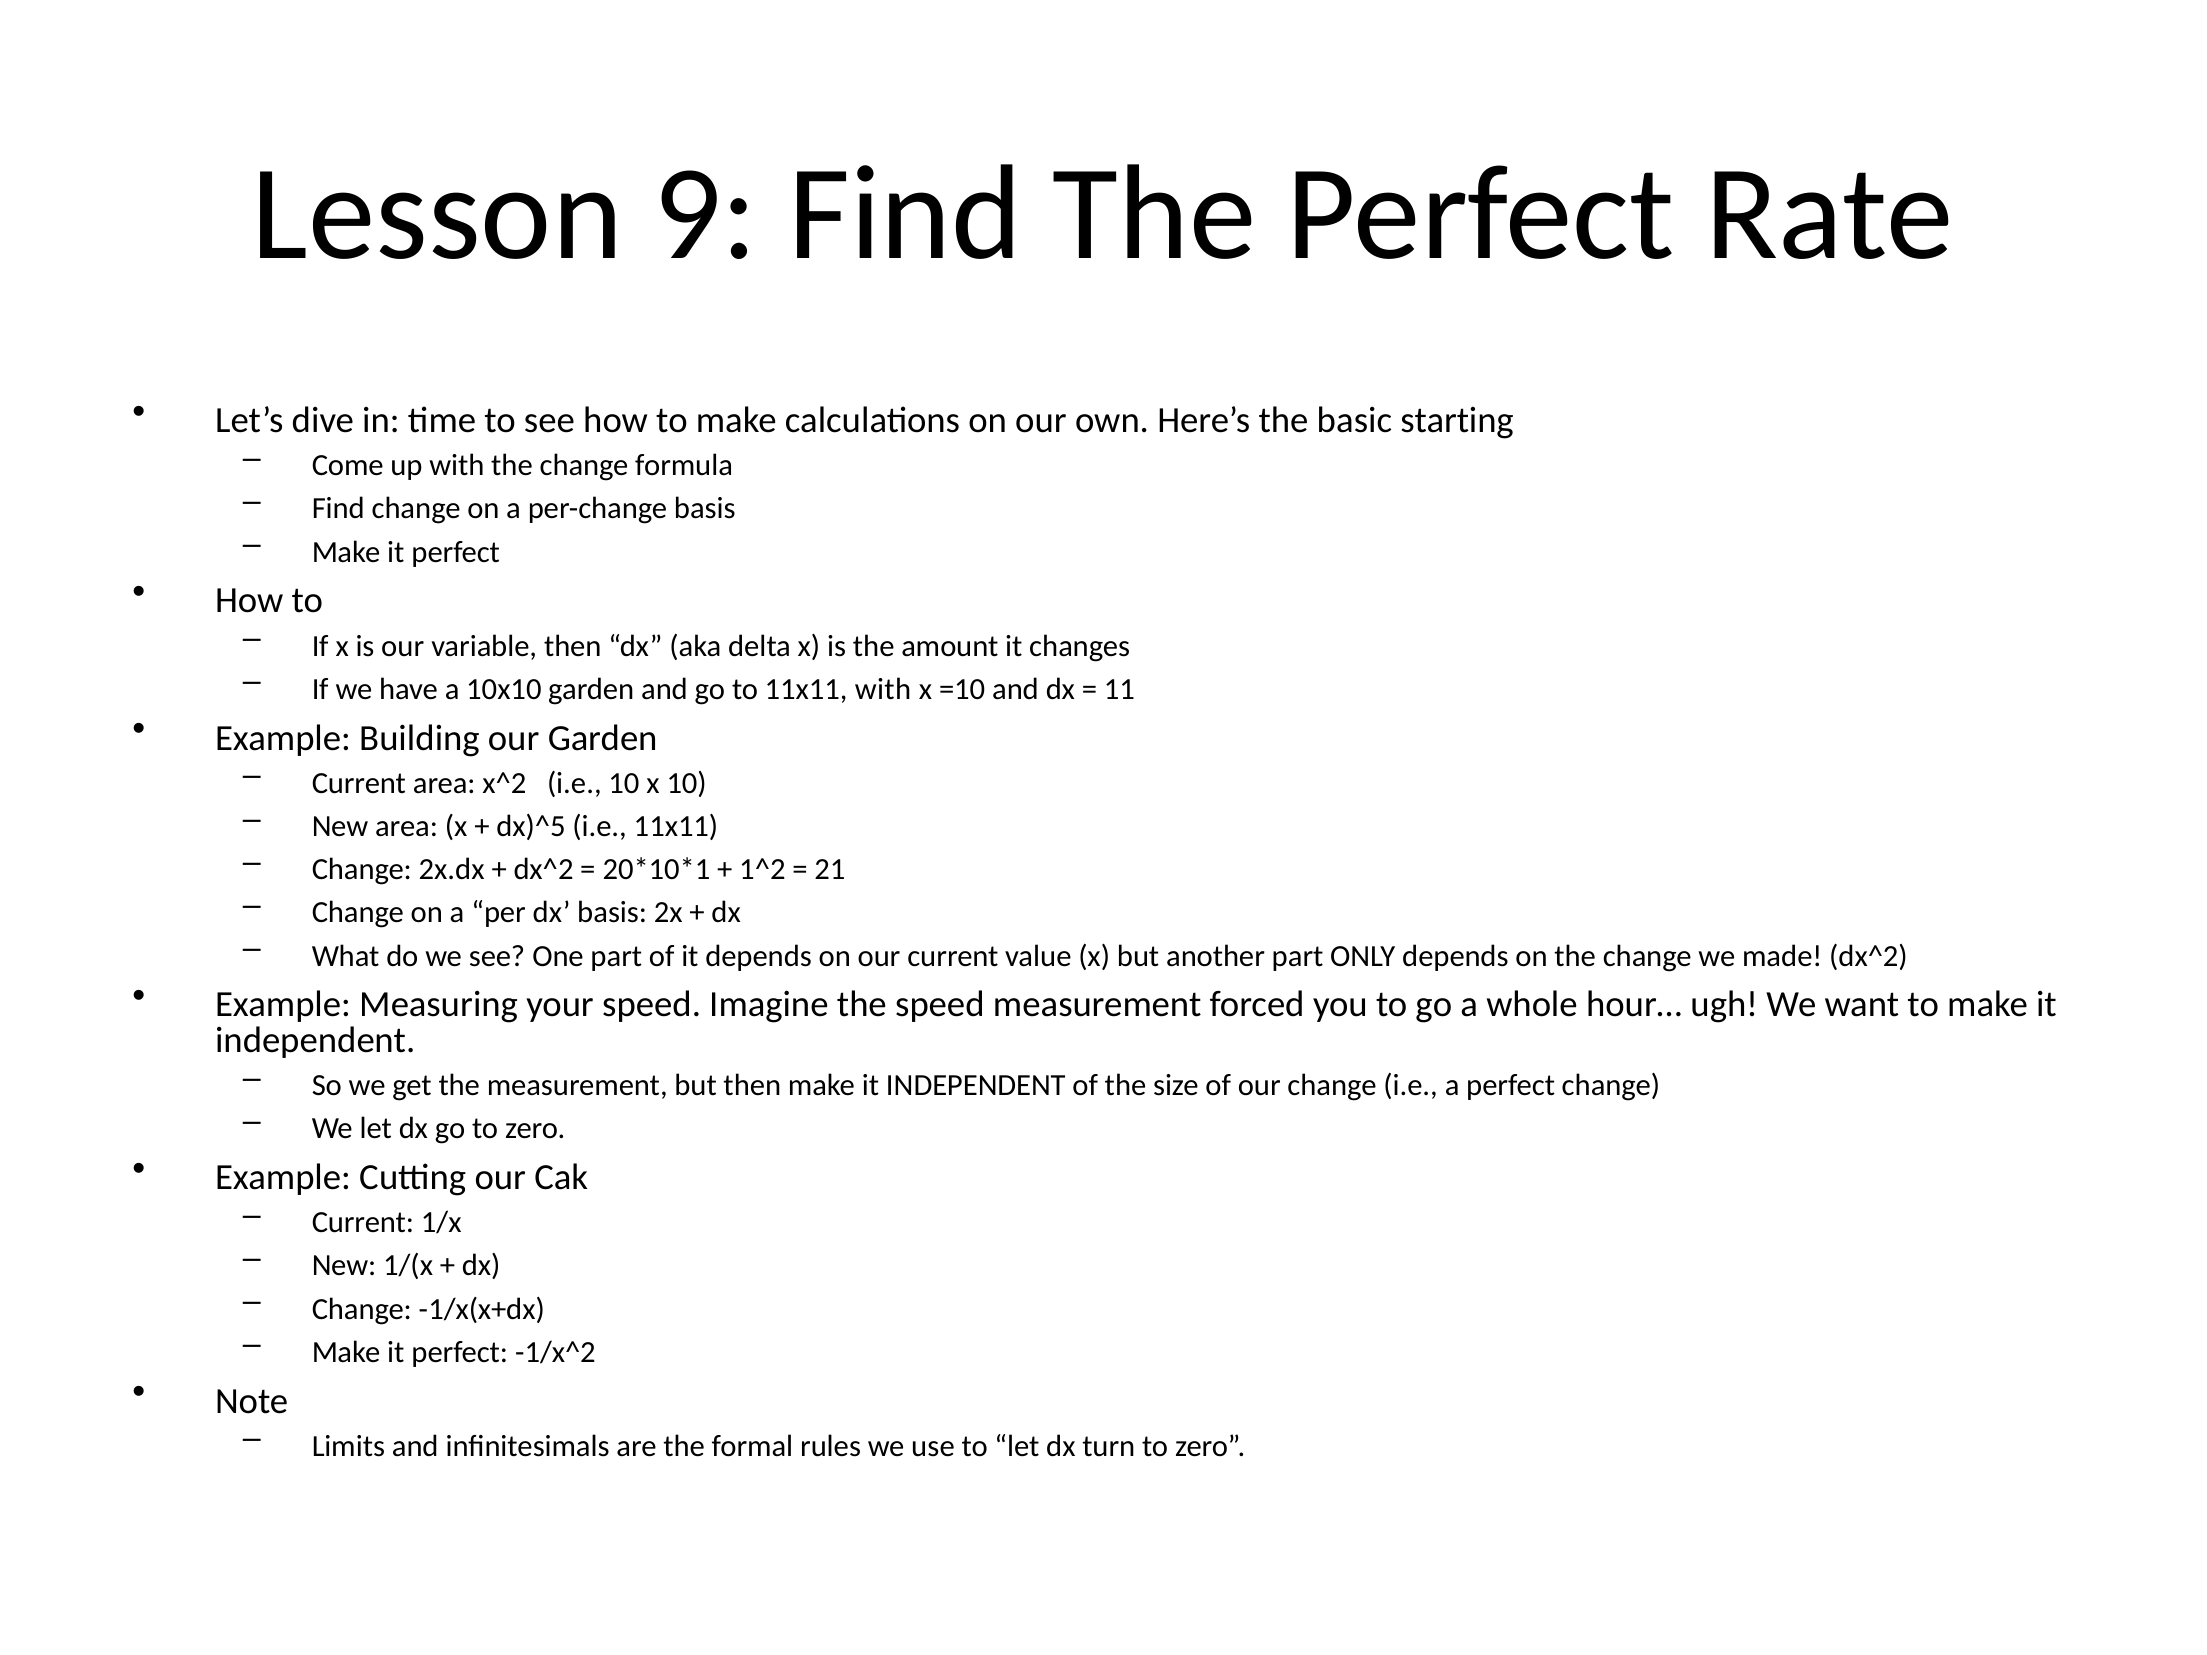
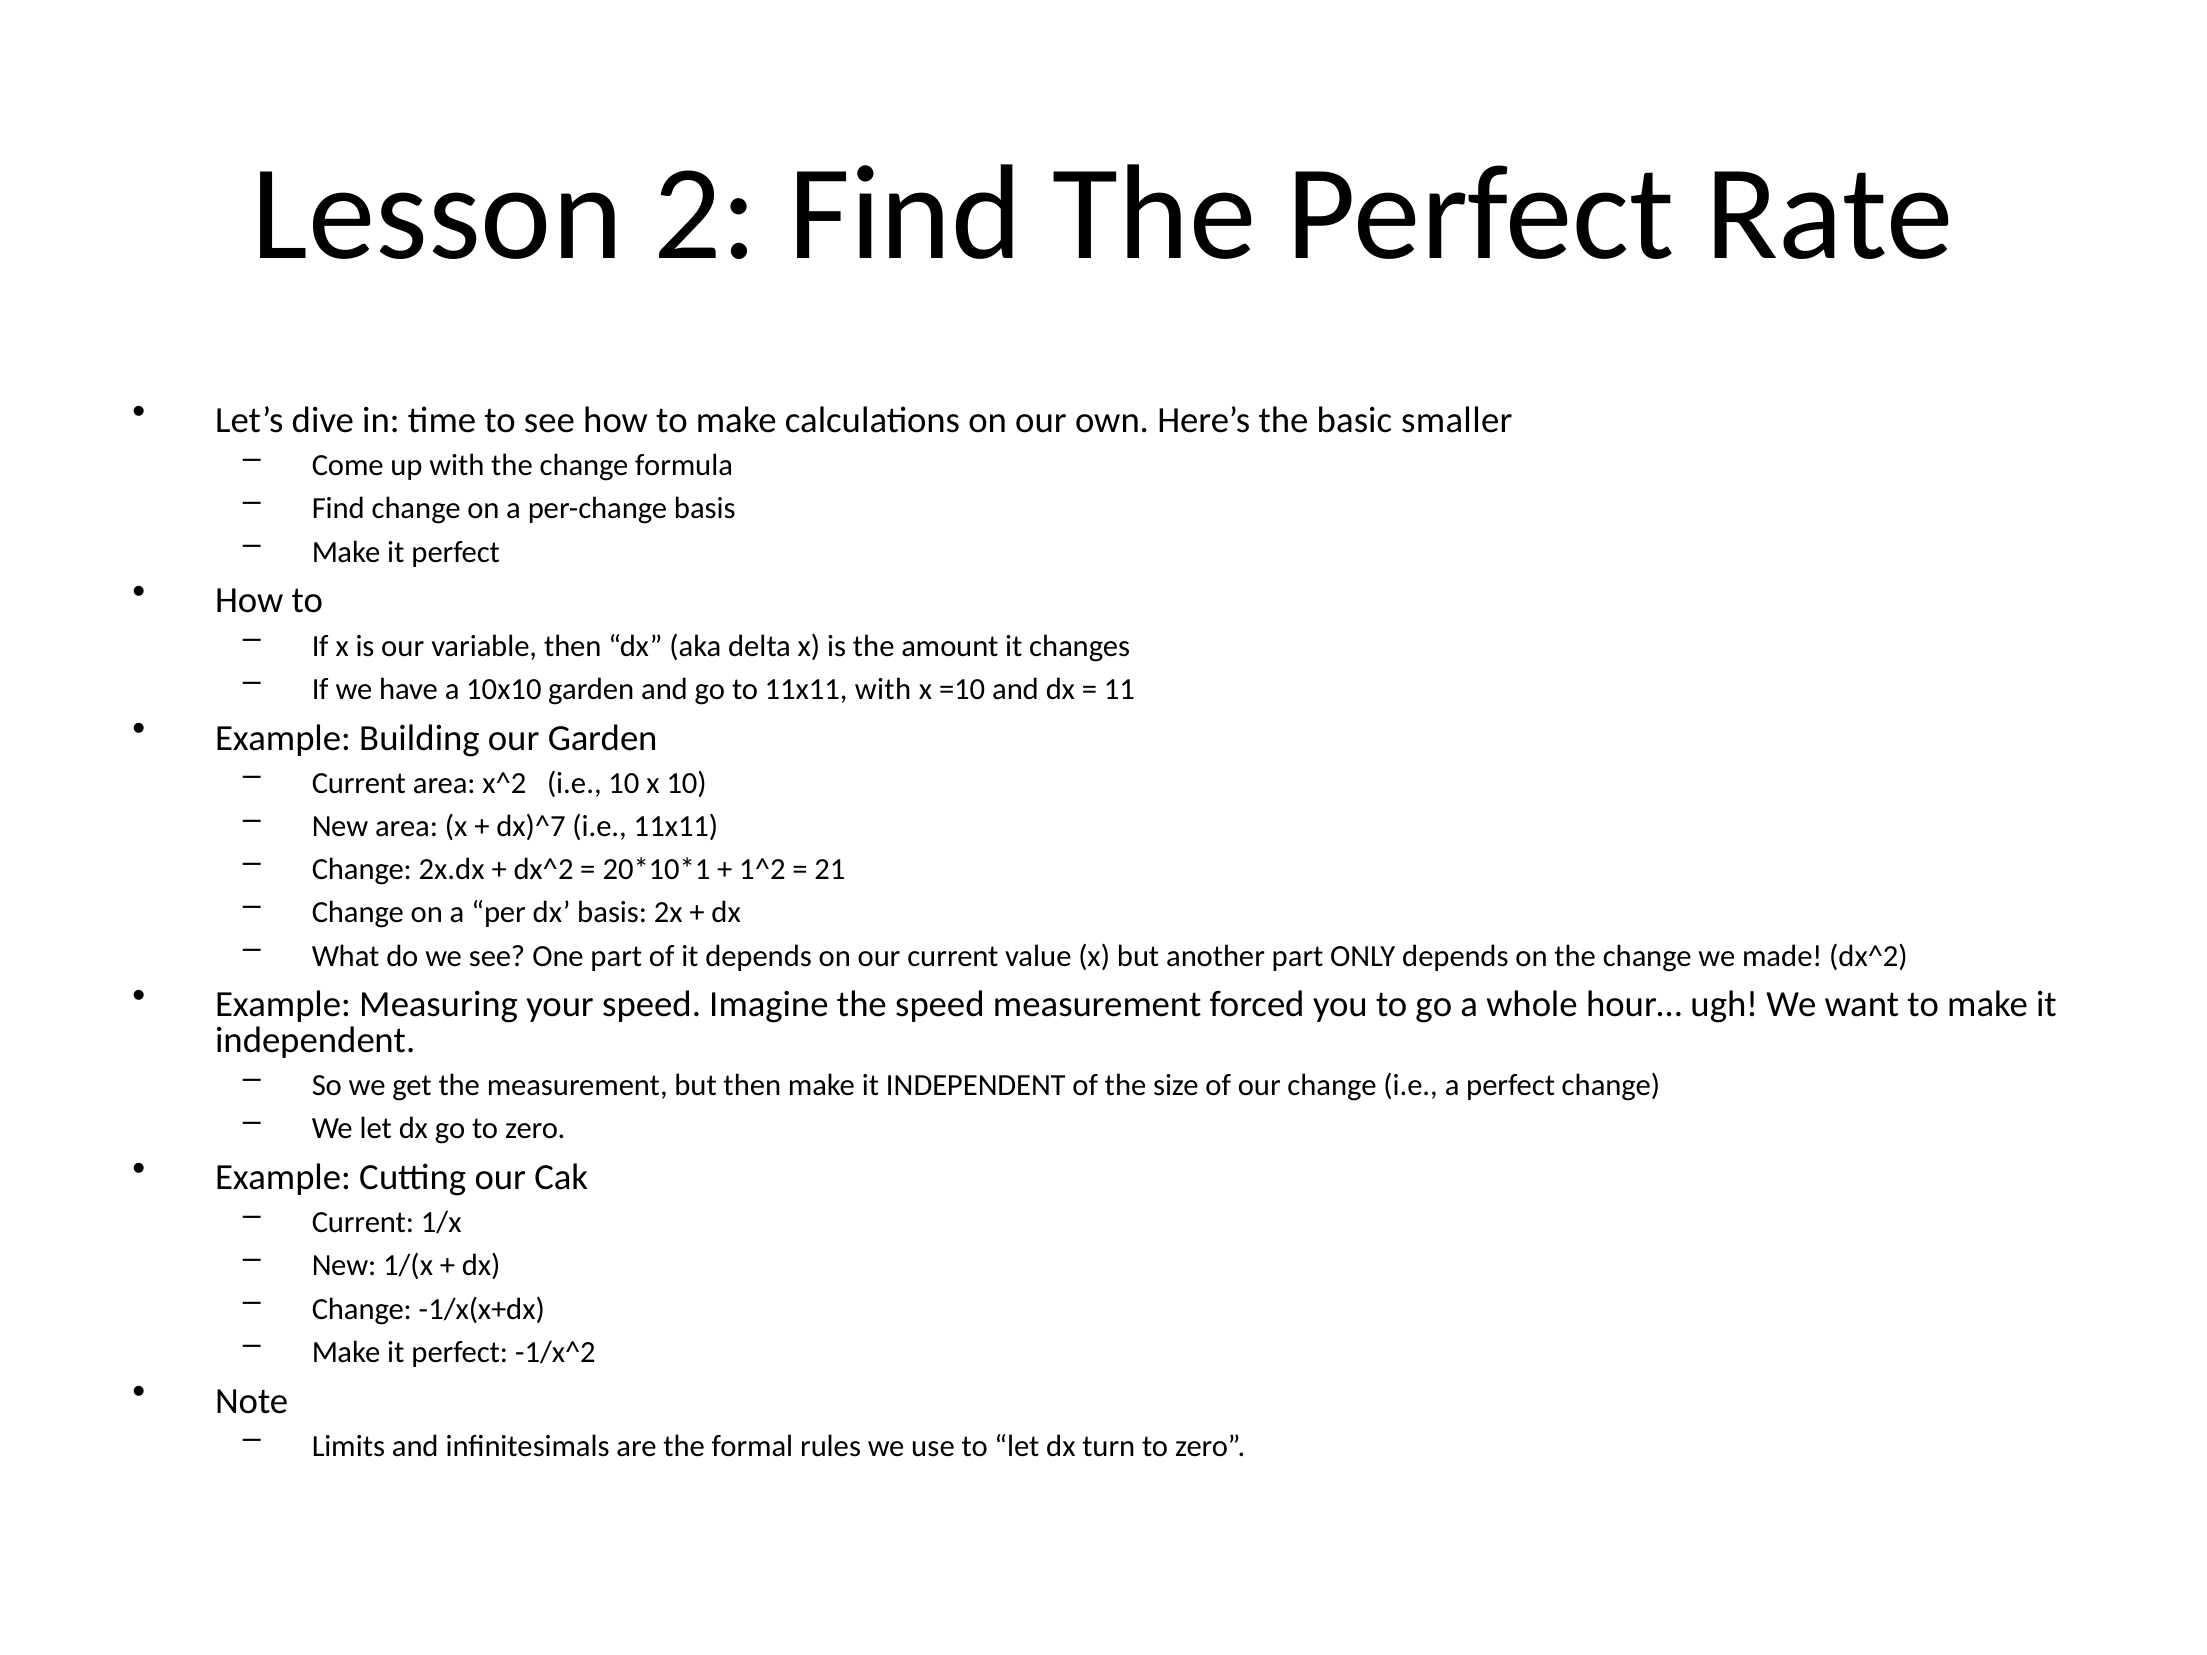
9: 9 -> 2 (705, 214)
starting: starting -> smaller (1457, 420)
dx)^5: dx)^5 -> dx)^7 (531, 827)
